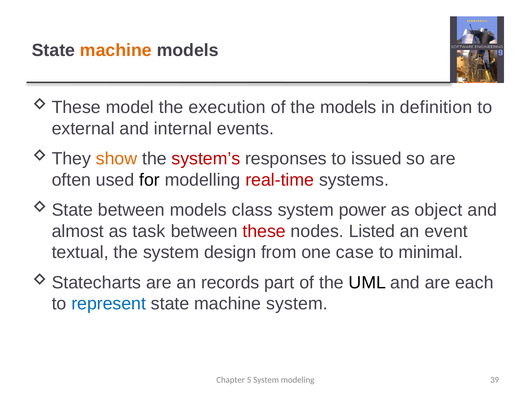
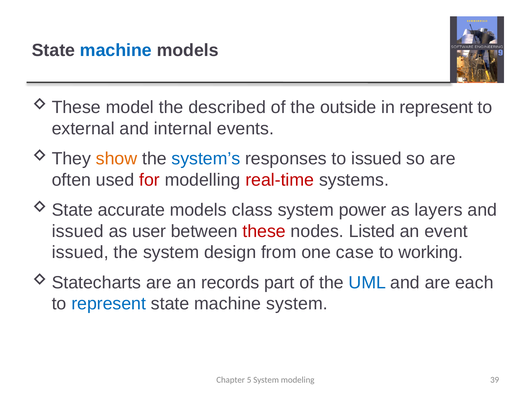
machine colour: orange -> blue (116, 50)
execution: execution -> described (227, 107)
the models: models -> outside (348, 107)
in definition: definition -> represent (436, 107)
system’s colour: red -> blue (206, 159)
for colour: black -> red (150, 180)
between: between -> accurate (131, 210)
object: object -> layers (439, 210)
almost: almost -> issued (78, 231)
task: task -> user (149, 231)
textual: textual -> issued (80, 253)
minimal: minimal -> working (431, 253)
UML colour: black -> blue (367, 283)
